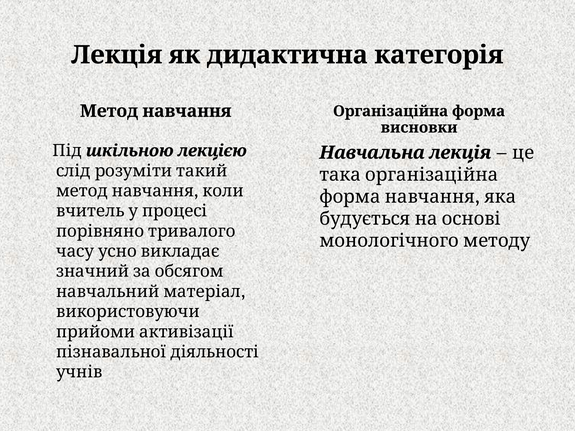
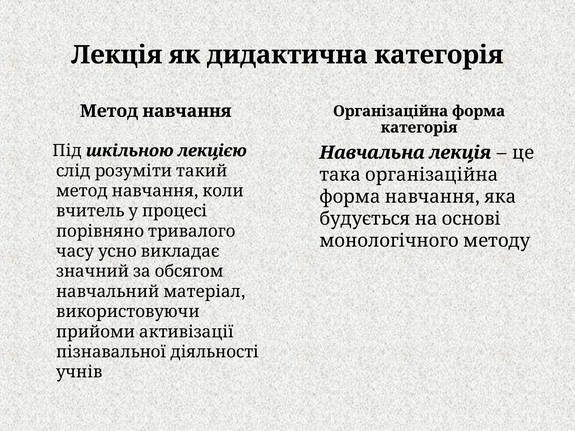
висновки: висновки -> категорія (419, 128)
